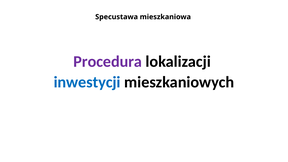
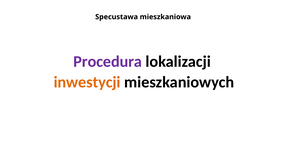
inwestycji colour: blue -> orange (87, 82)
